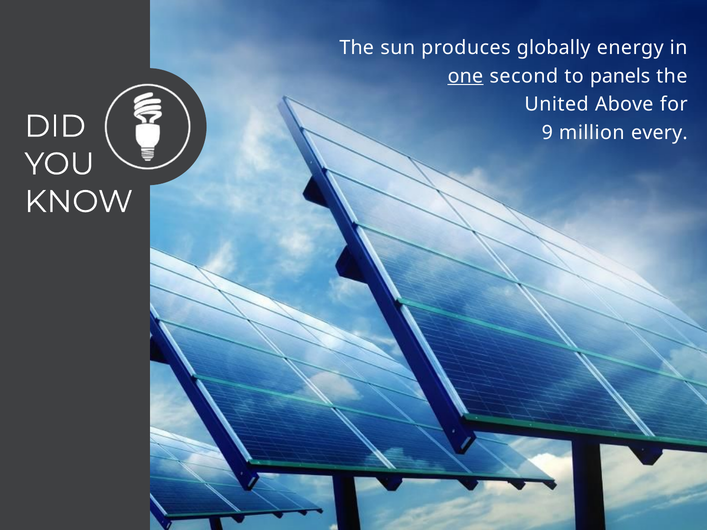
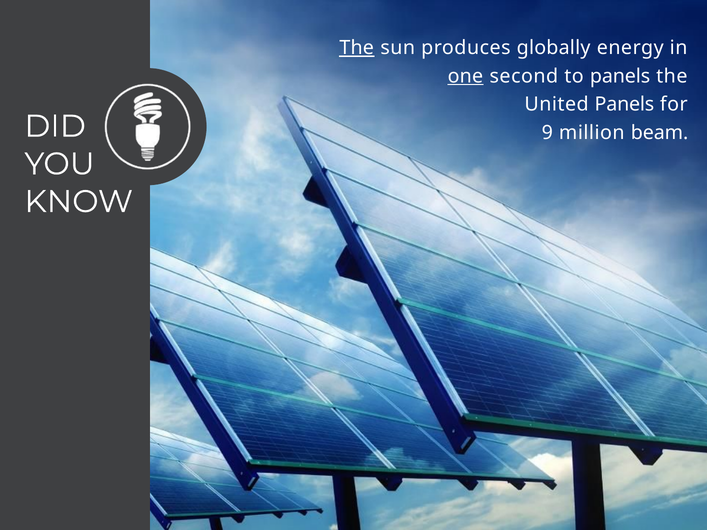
The underline: none -> present (357, 48)
United Above: Above -> Panels (624, 104)
every: every -> beam (660, 133)
